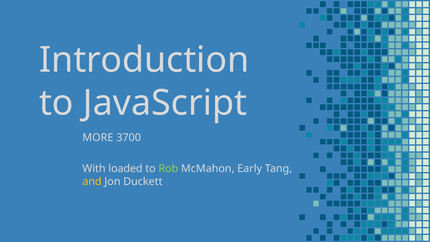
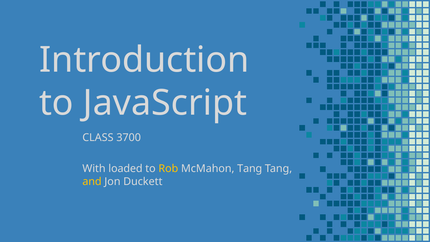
MORE: MORE -> CLASS (98, 137)
Rob colour: light green -> yellow (168, 169)
McMahon Early: Early -> Tang (250, 169)
